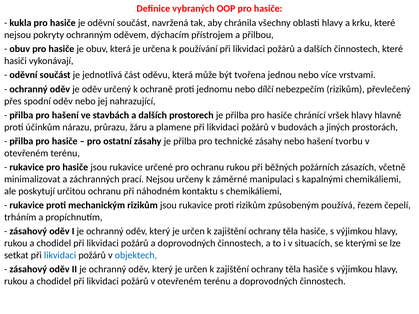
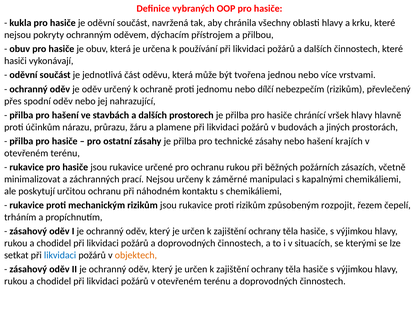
tvorbu: tvorbu -> krajích (349, 141)
používá: používá -> rozpojit (338, 205)
objektech colour: blue -> orange (136, 255)
